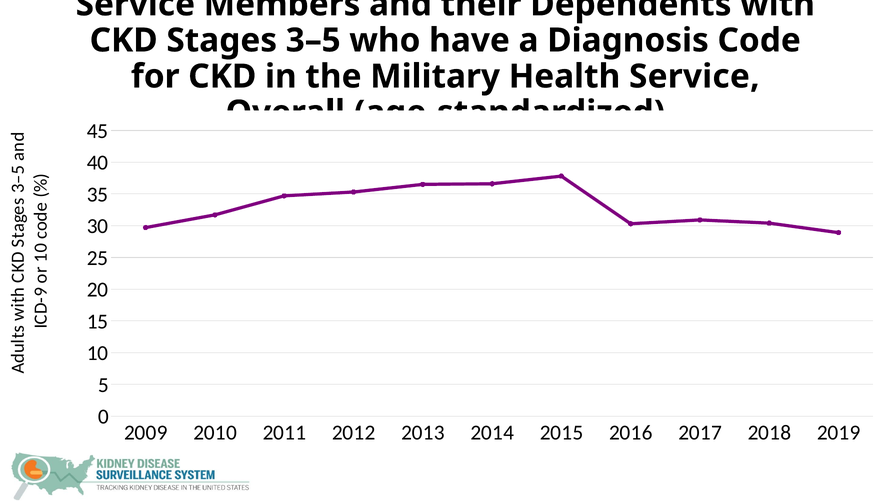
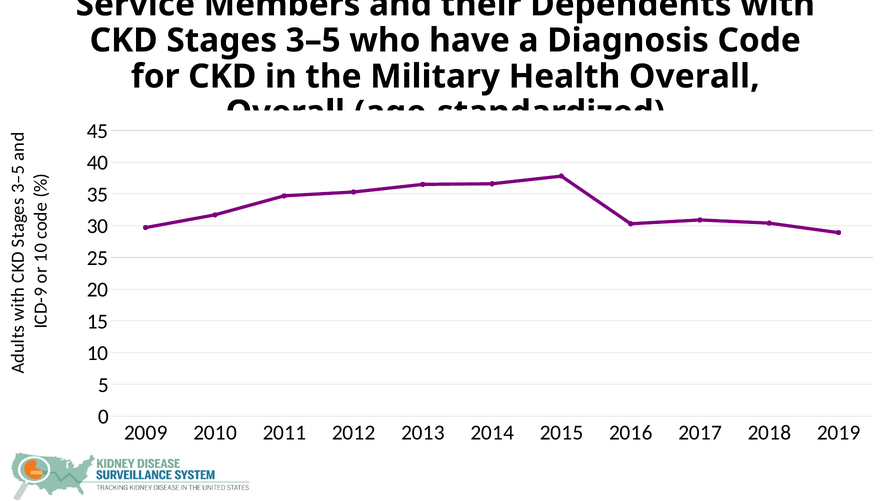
Health Service: Service -> Overall (694, 77)
